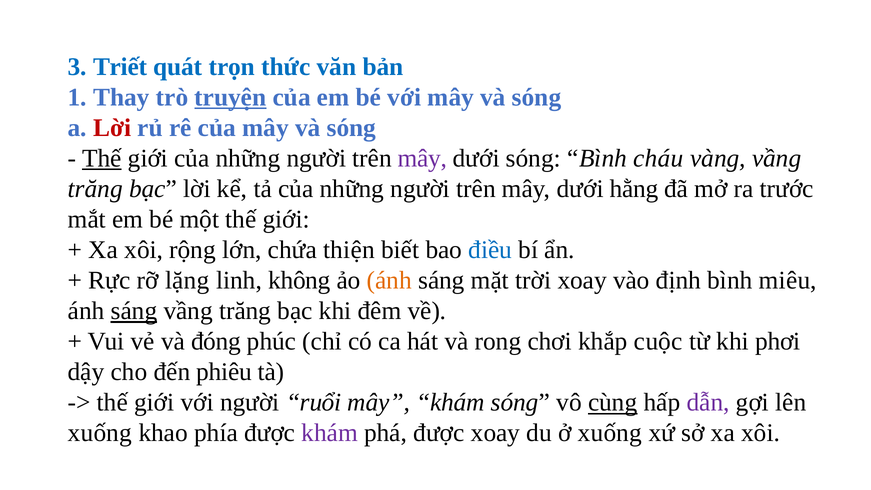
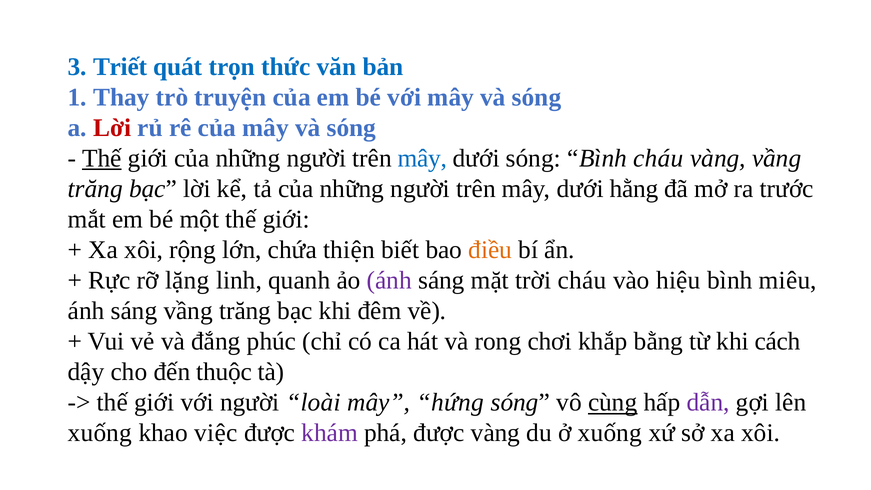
truyện underline: present -> none (230, 98)
mây colour: purple -> blue (422, 159)
điều colour: blue -> orange (490, 250)
không: không -> quanh (299, 281)
ánh colour: orange -> purple (389, 281)
trời xoay: xoay -> cháu (582, 281)
định: định -> hiệu (678, 281)
sáng underline: present -> none (134, 311)
đóng: đóng -> đắng (216, 342)
cuộc: cuộc -> bằng (658, 342)
phơi: phơi -> cách (778, 342)
phiêu: phiêu -> thuộc (224, 372)
ruổi: ruổi -> loài (313, 403)
mây khám: khám -> hứng (450, 403)
phía: phía -> việc (216, 433)
được xoay: xoay -> vàng (495, 433)
